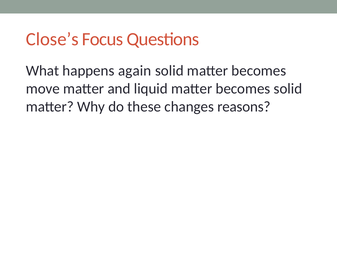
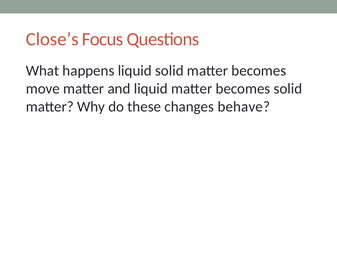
happens again: again -> liquid (135, 71)
reasons: reasons -> behave (244, 107)
